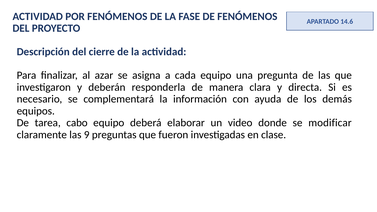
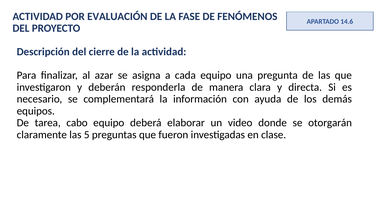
POR FENÓMENOS: FENÓMENOS -> EVALUACIÓN (117, 16)
modificar: modificar -> otorgarán (330, 123)
9: 9 -> 5 (87, 135)
